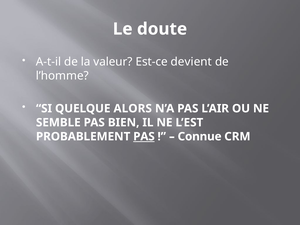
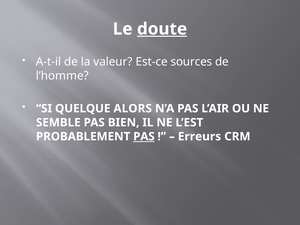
doute underline: none -> present (162, 29)
devient: devient -> sources (191, 62)
Connue: Connue -> Erreurs (199, 137)
